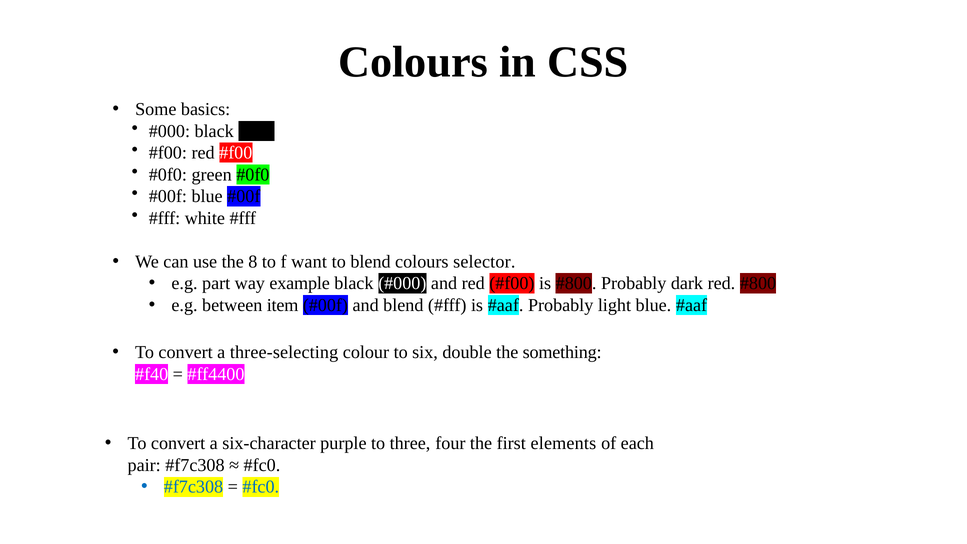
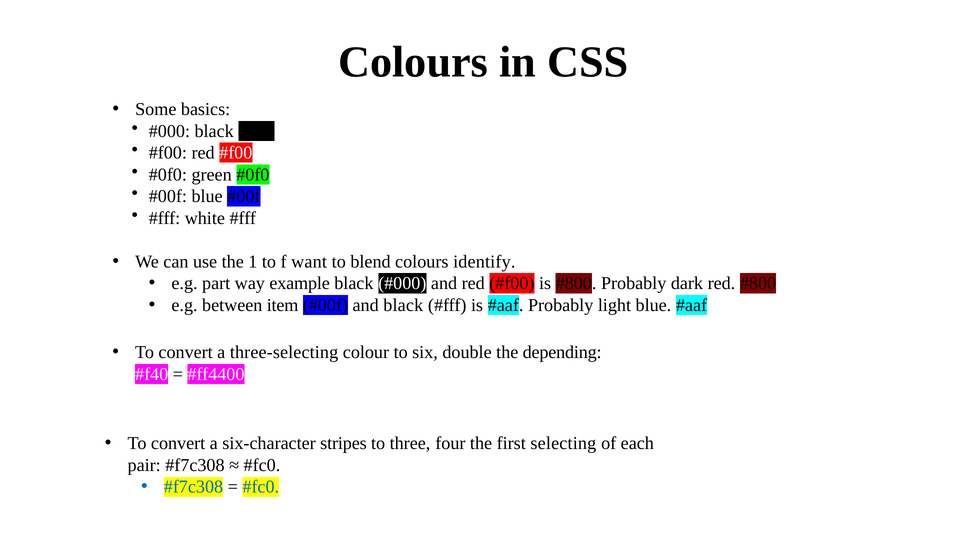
8: 8 -> 1 (253, 262)
selector: selector -> identify (484, 262)
and blend: blend -> black (403, 305)
something: something -> depending (562, 352)
purple: purple -> stripes (343, 443)
elements: elements -> selecting (563, 443)
